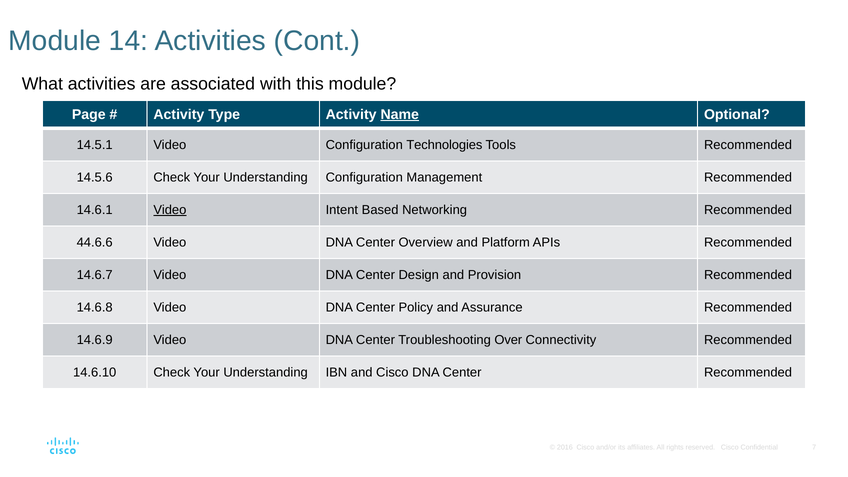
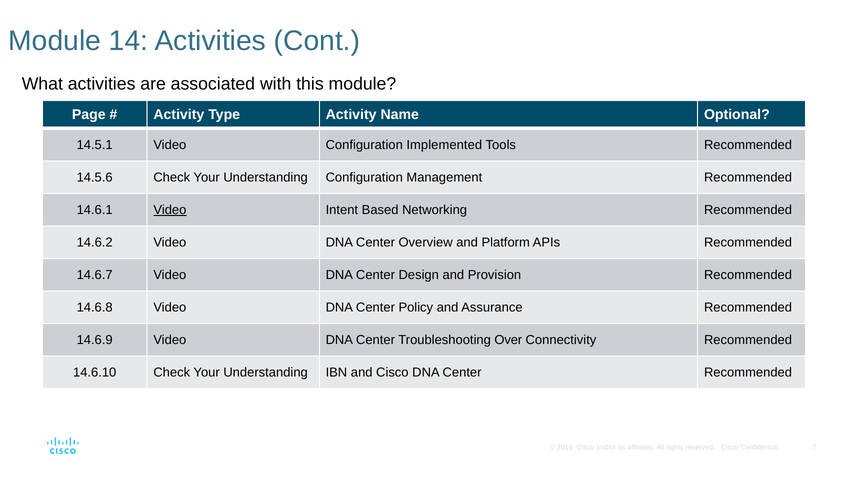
Name underline: present -> none (400, 115)
Technologies: Technologies -> Implemented (444, 145)
44.6.6: 44.6.6 -> 14.6.2 (95, 242)
